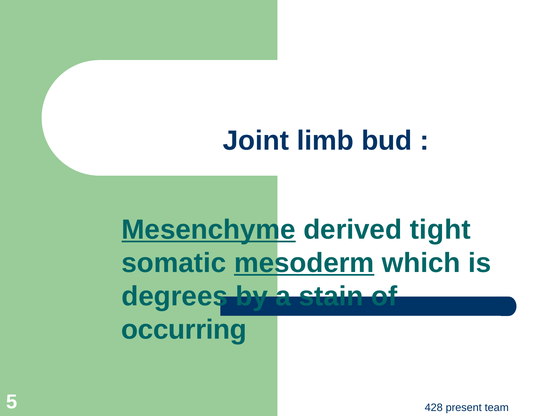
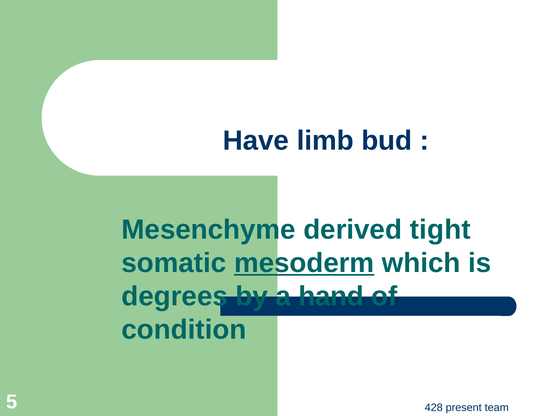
Joint: Joint -> Have (256, 141)
Mesenchyme underline: present -> none (209, 230)
stain: stain -> hand (331, 296)
occurring: occurring -> condition (184, 330)
